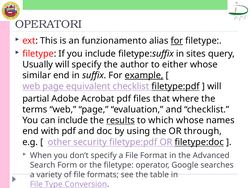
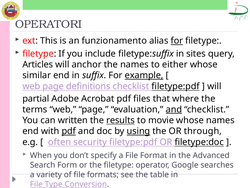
Usually: Usually -> Articles (38, 64)
will specify: specify -> anchor (87, 64)
the author: author -> names (134, 64)
equivalent: equivalent -> definitions (88, 86)
and underline: none -> present (174, 109)
can include: include -> written (73, 120)
which: which -> movie (161, 120)
pdf underline: none -> present (69, 131)
using underline: none -> present (138, 131)
other: other -> often (60, 142)
